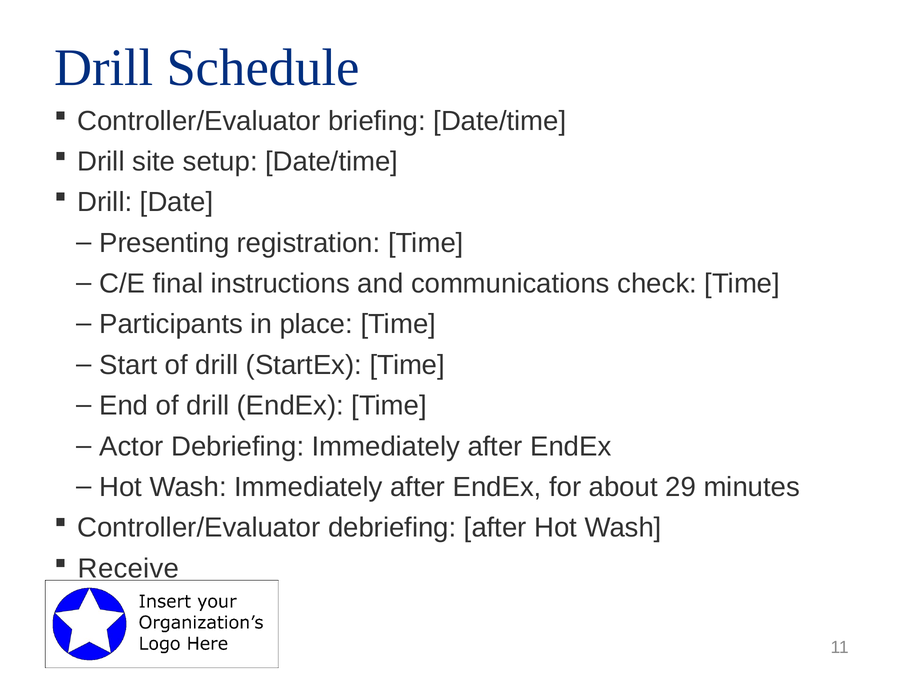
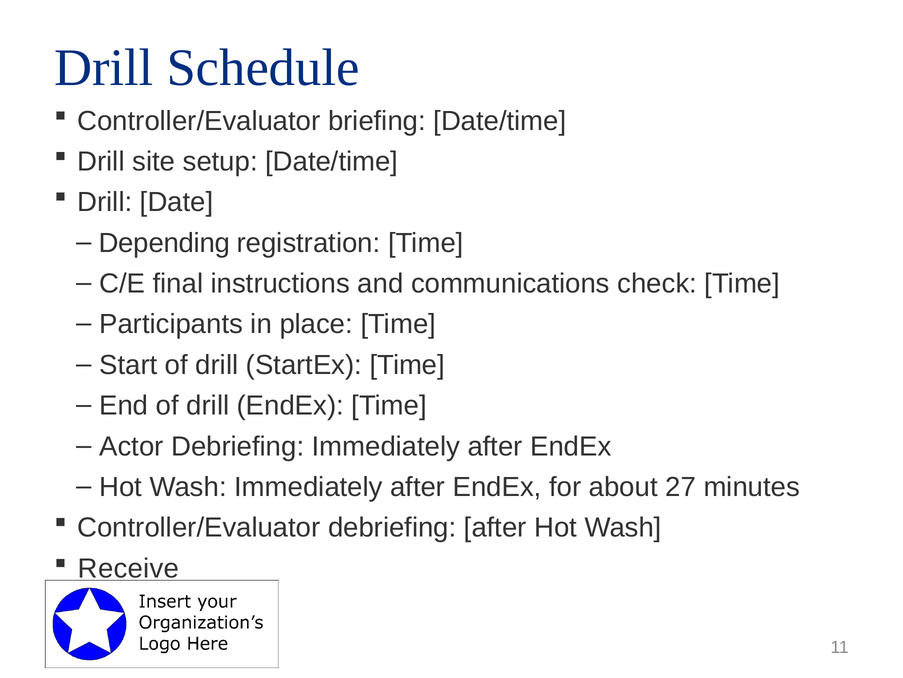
Presenting: Presenting -> Depending (164, 243)
29: 29 -> 27 (681, 487)
